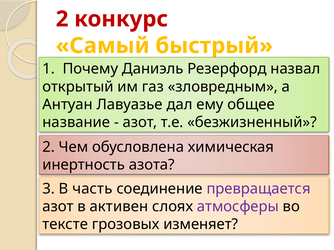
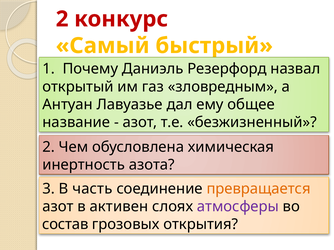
превращается colour: purple -> orange (259, 189)
тексте: тексте -> состав (65, 225)
изменяет: изменяет -> открытия (201, 225)
